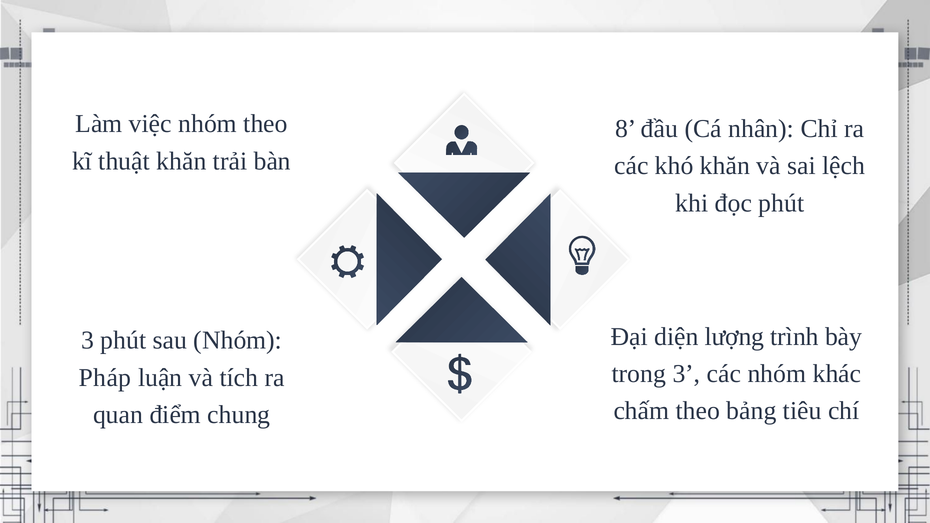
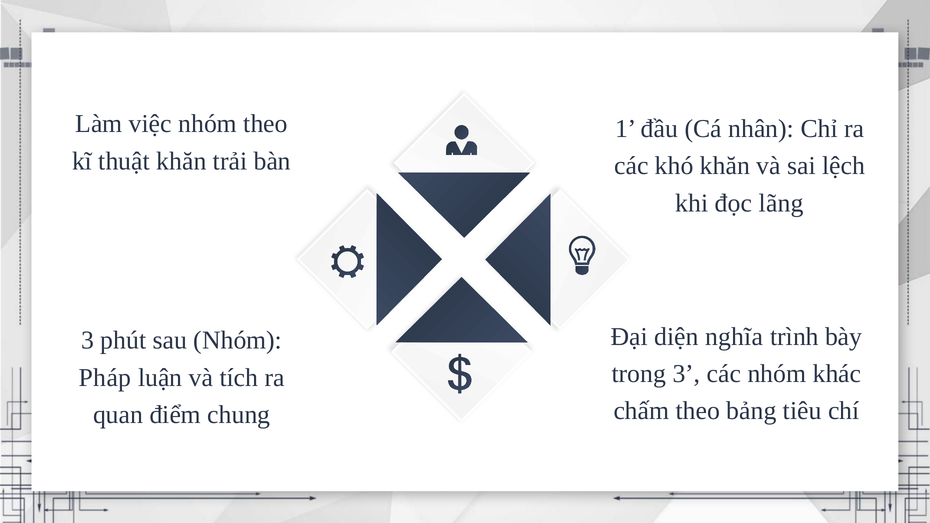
8: 8 -> 1 (626, 129)
đọc phút: phút -> lãng (781, 203)
lượng: lượng -> nghĩa (734, 337)
